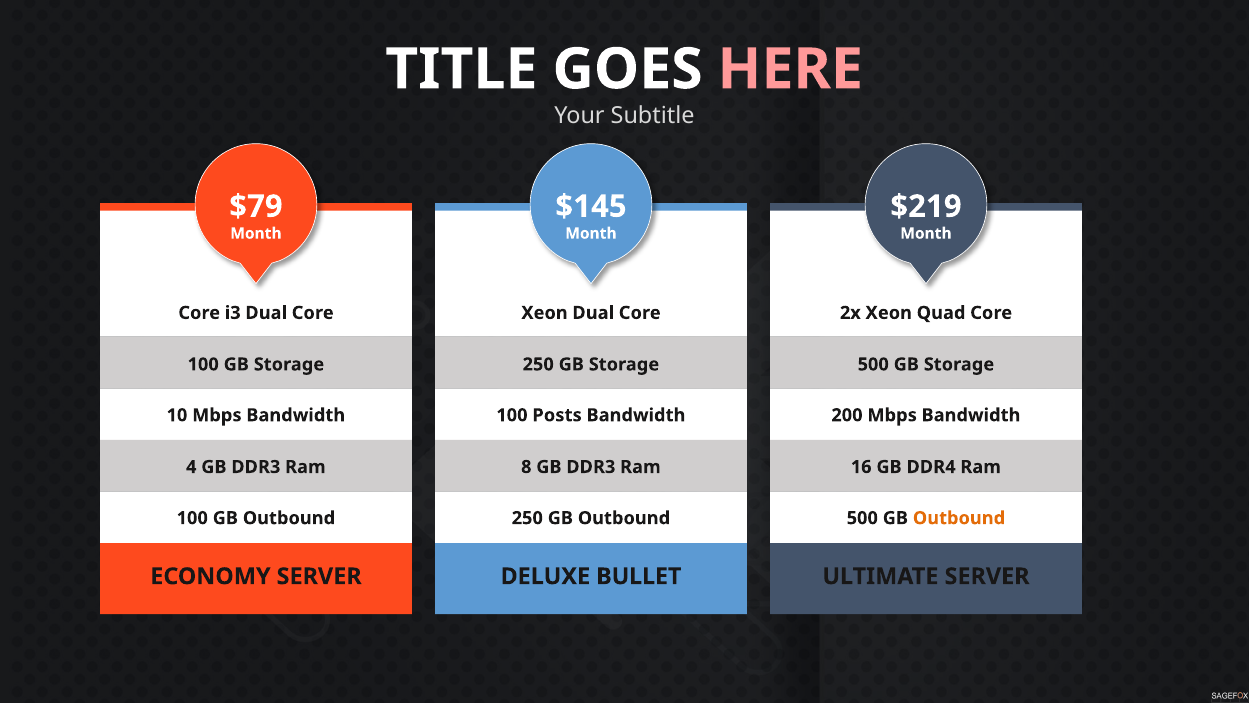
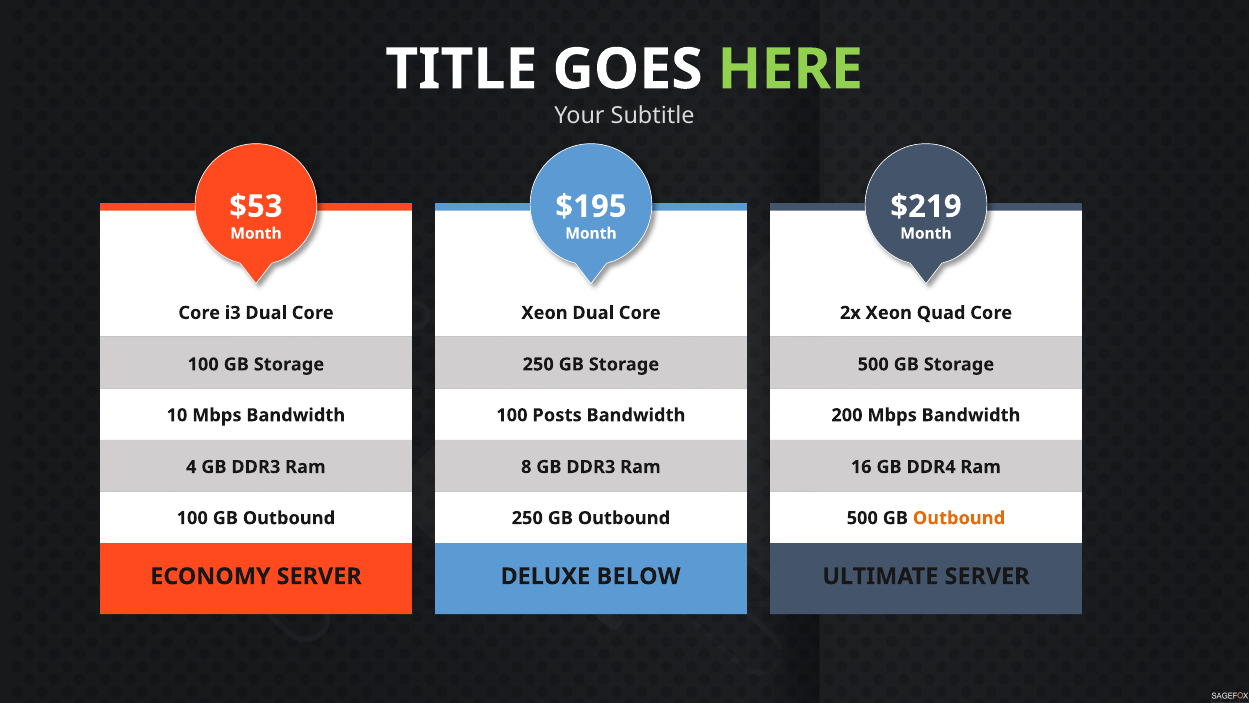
HERE colour: pink -> light green (790, 69)
$79: $79 -> $53 (256, 206)
$145: $145 -> $195 (591, 206)
BULLET: BULLET -> BELOW (639, 576)
